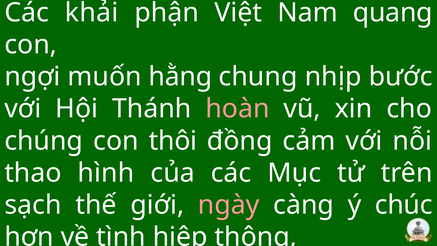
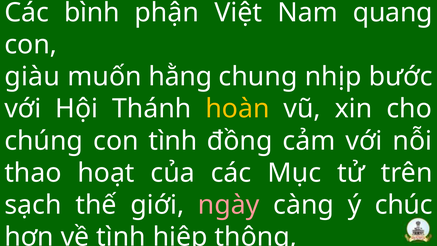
khải: khải -> bình (92, 13)
ngợi: ngợi -> giàu (32, 77)
hoàn colour: pink -> yellow (238, 109)
con thôi: thôi -> tình (173, 141)
hình: hình -> hoạt (106, 173)
